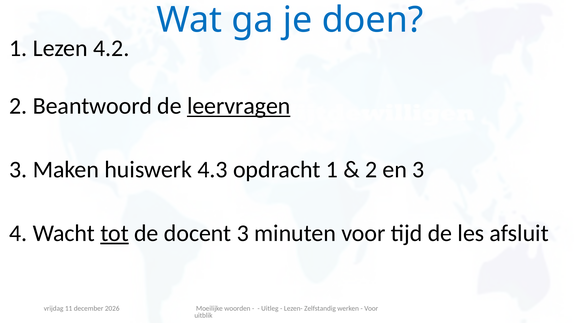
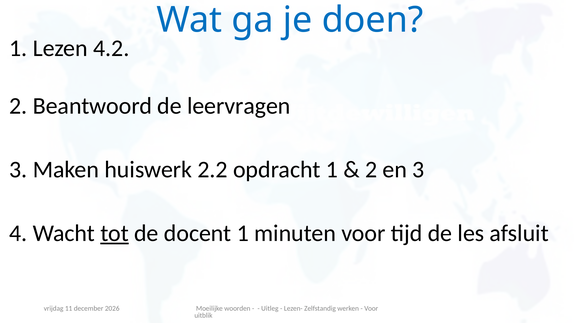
leervragen underline: present -> none (239, 106)
4.3: 4.3 -> 2.2 (213, 170)
docent 3: 3 -> 1 (243, 233)
